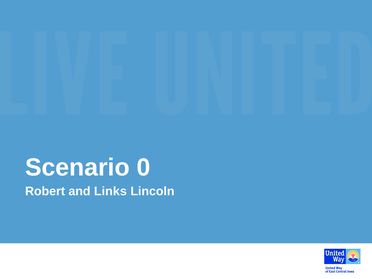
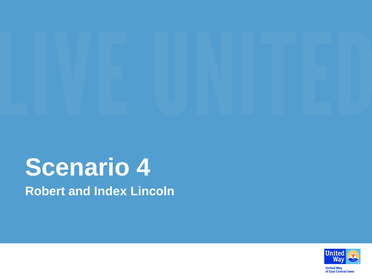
0: 0 -> 4 (143, 167)
Links: Links -> Index (110, 191)
